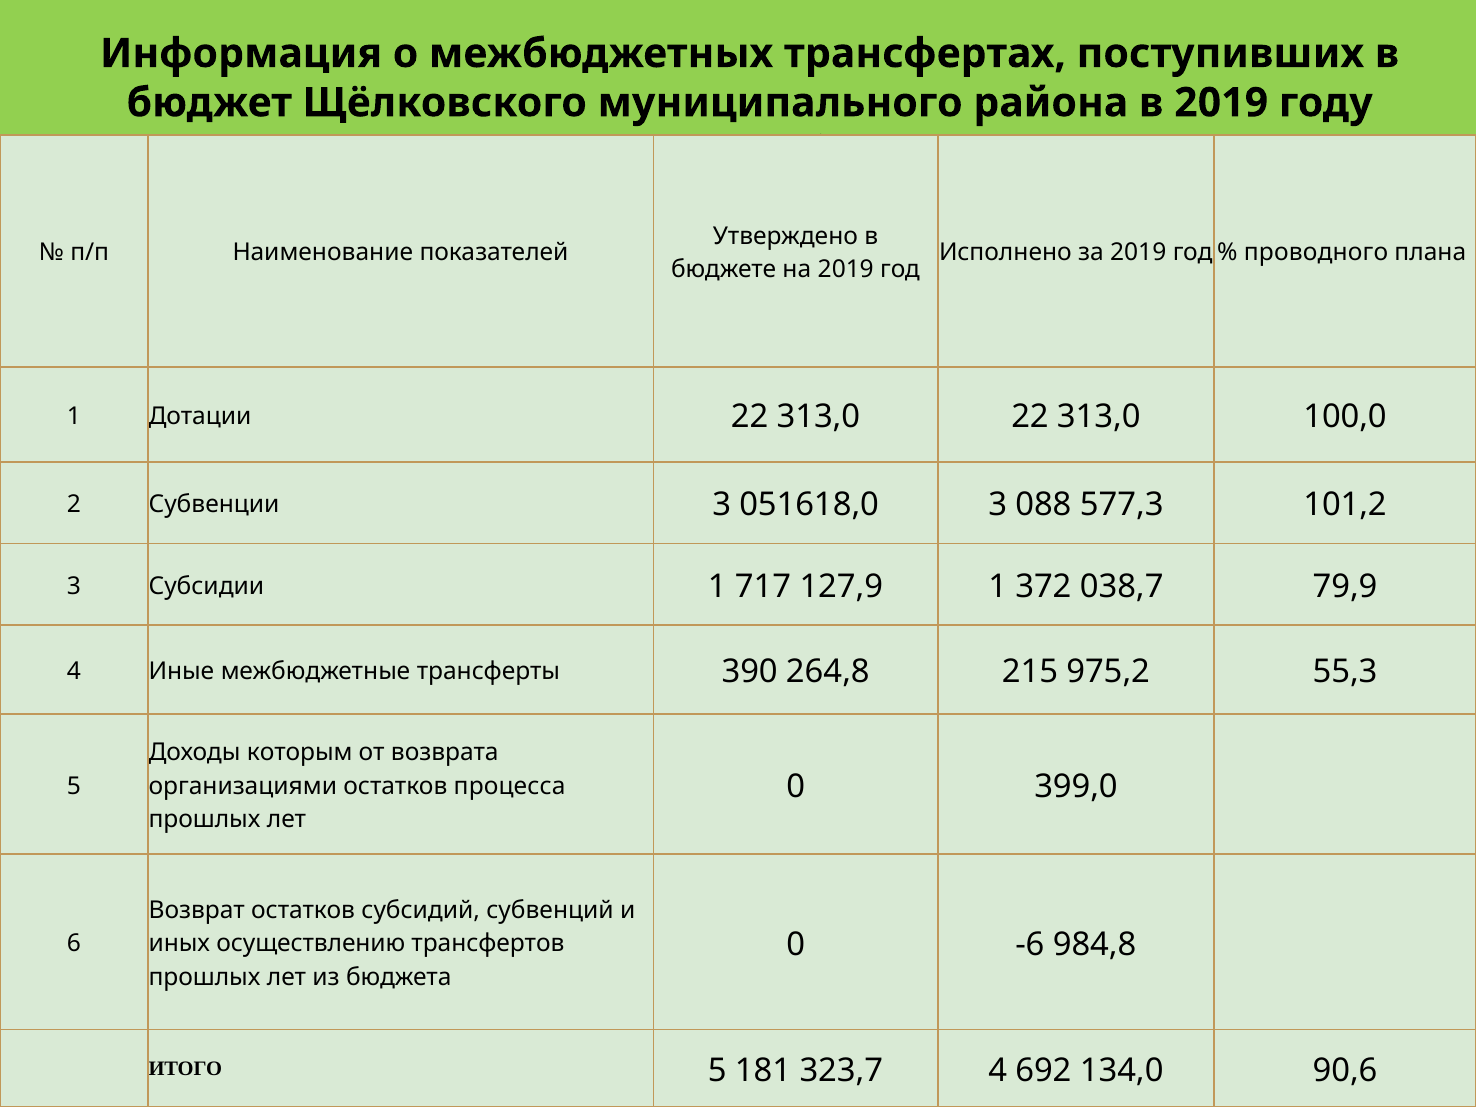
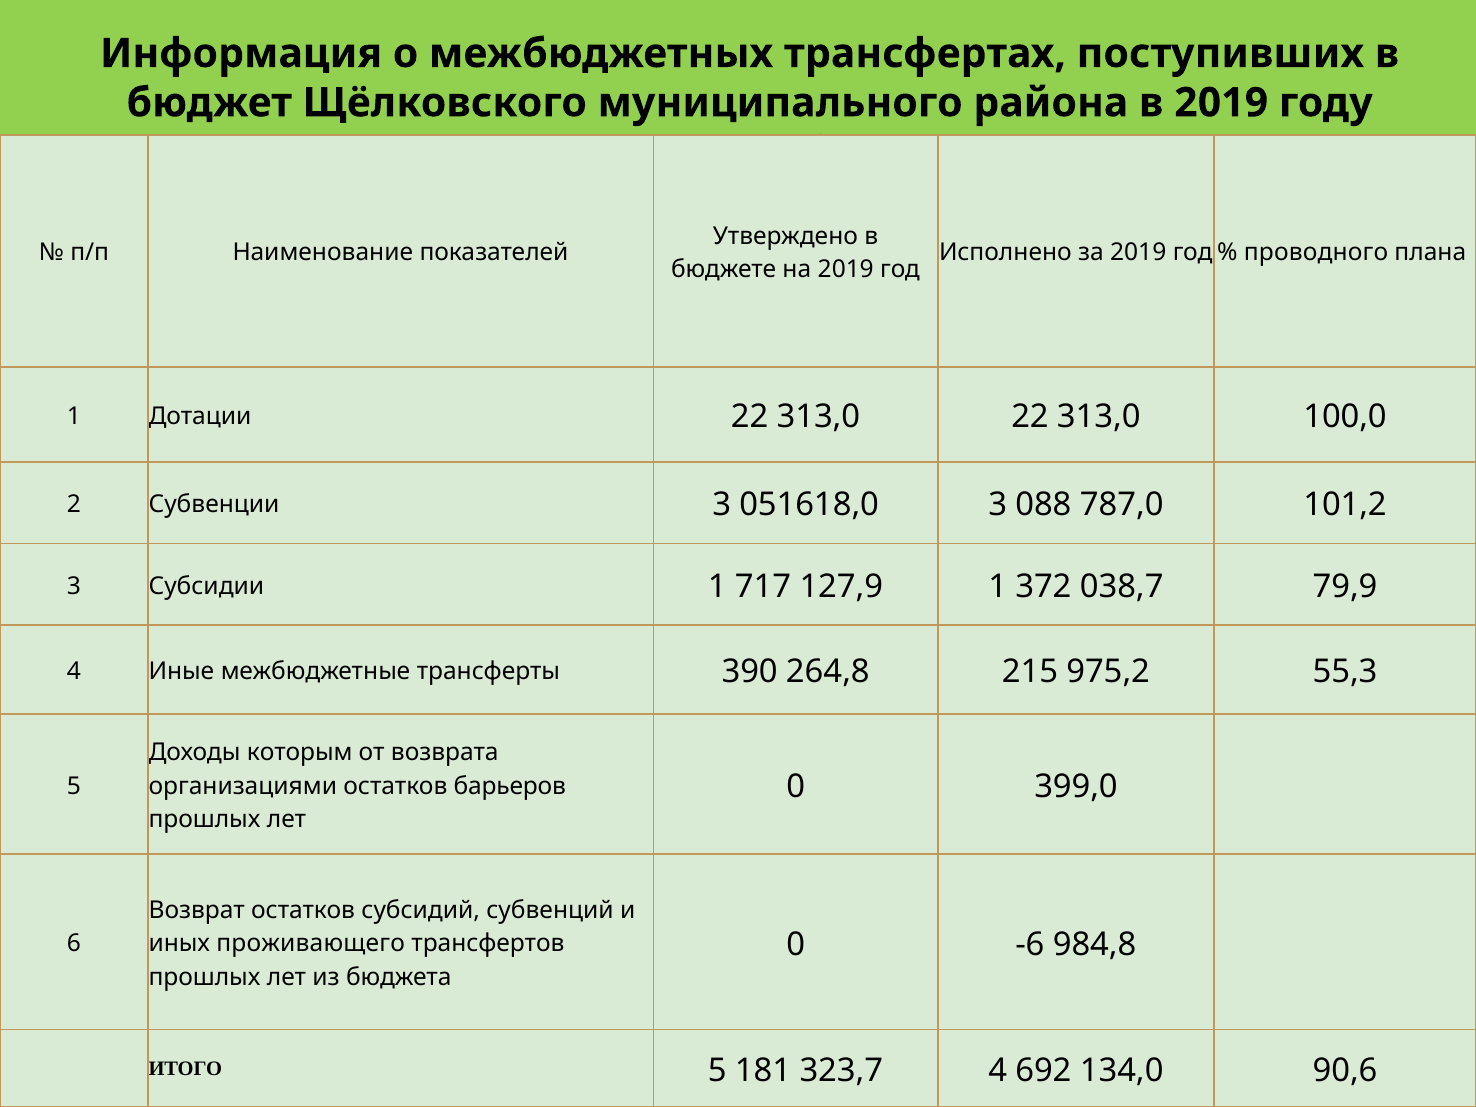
577,3: 577,3 -> 787,0 (1122, 505)
процесса: процесса -> барьеров (510, 786)
осуществлению: осуществлению -> проживающего (311, 944)
